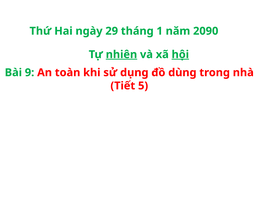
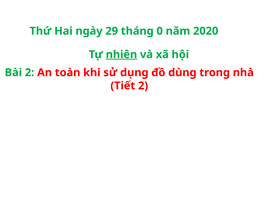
1: 1 -> 0 (160, 31)
2090: 2090 -> 2020 (206, 31)
hội underline: present -> none (180, 55)
Bài 9: 9 -> 2 (30, 73)
Tiết 5: 5 -> 2 (143, 86)
